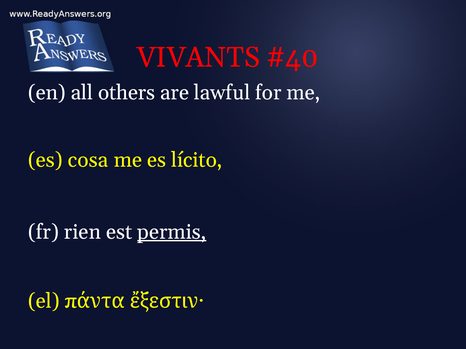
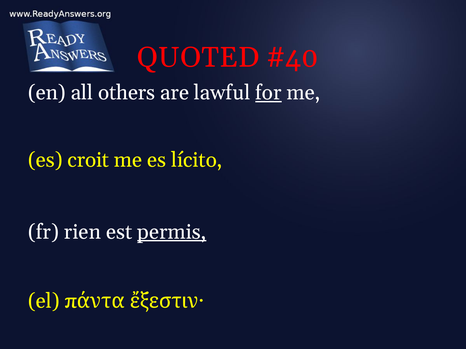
VIVANTS: VIVANTS -> QUOTED (198, 58)
for underline: none -> present (268, 93)
cosa: cosa -> croit (88, 160)
